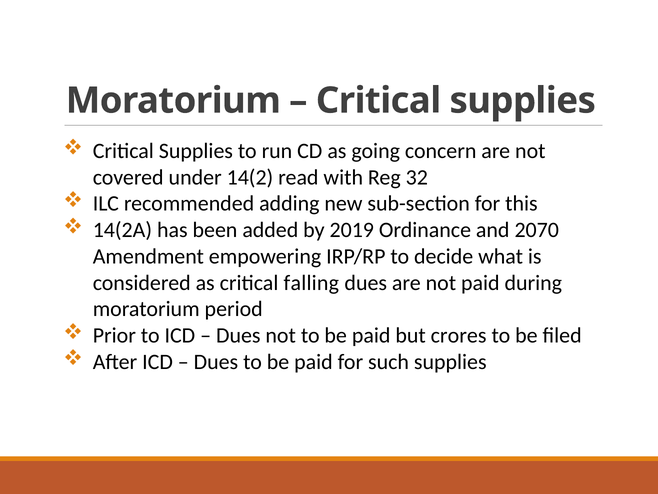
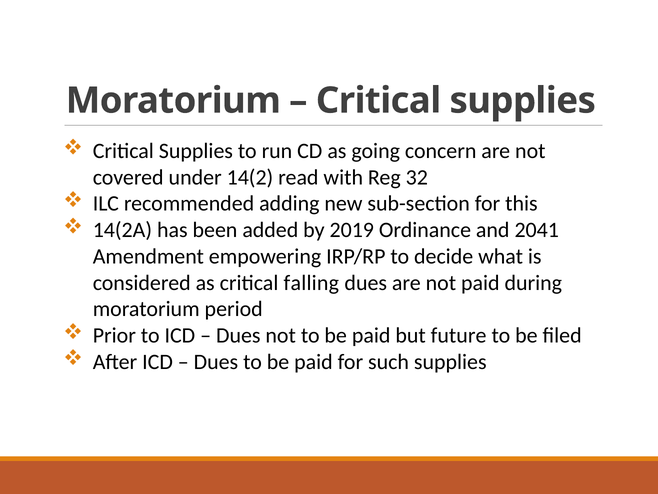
2070: 2070 -> 2041 (537, 230)
crores: crores -> future (459, 335)
